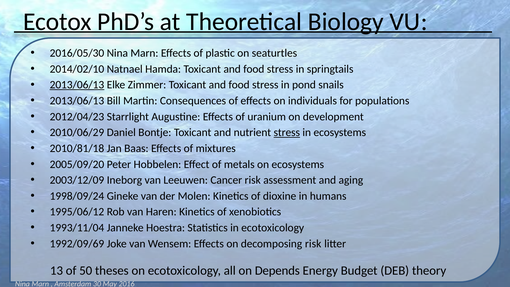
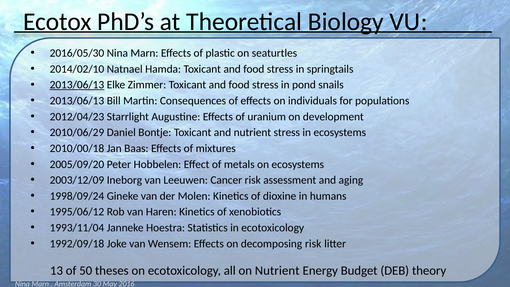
stress underline: present -> none (287, 132)
2010/81/18: 2010/81/18 -> 2010/00/18 (77, 148)
1992/09/69: 1992/09/69 -> 1992/09/18 (77, 244)
on Depends: Depends -> Nutrient (277, 270)
